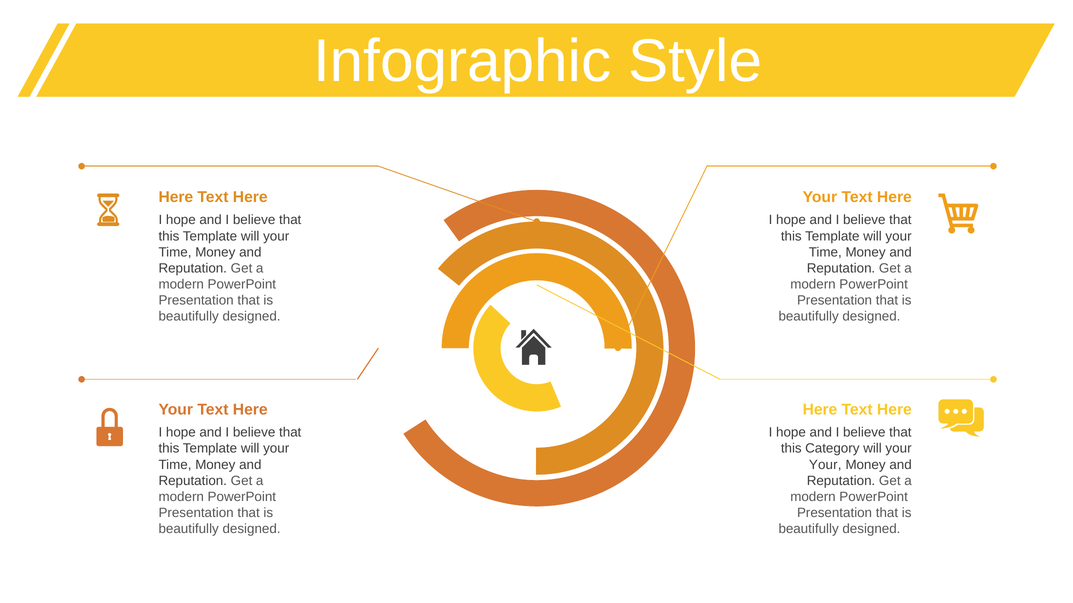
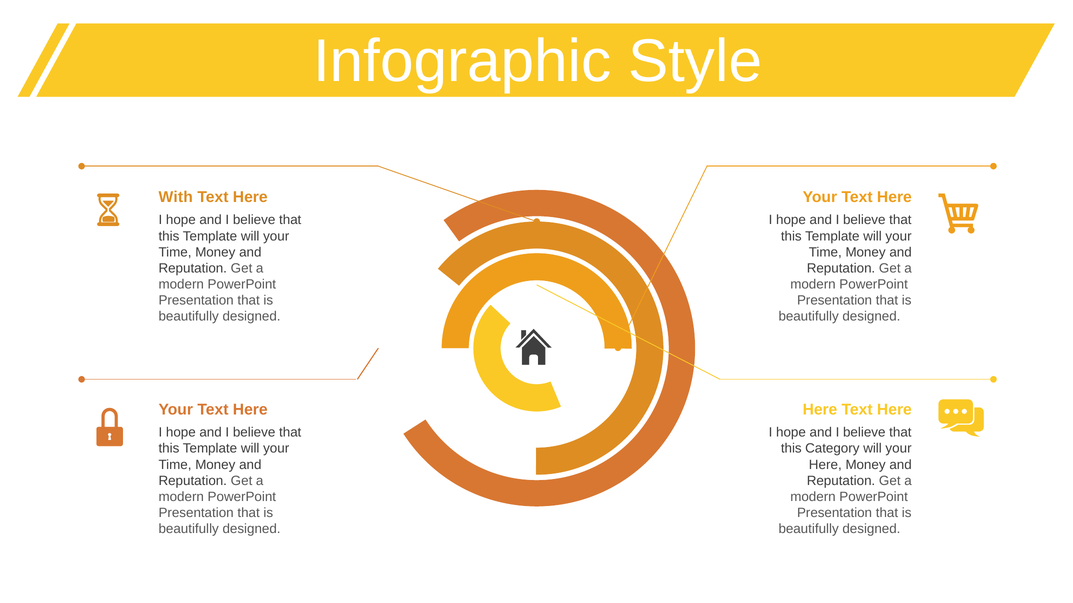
Here: Here -> With (176, 197)
Your: Your -> Here (825, 465)
